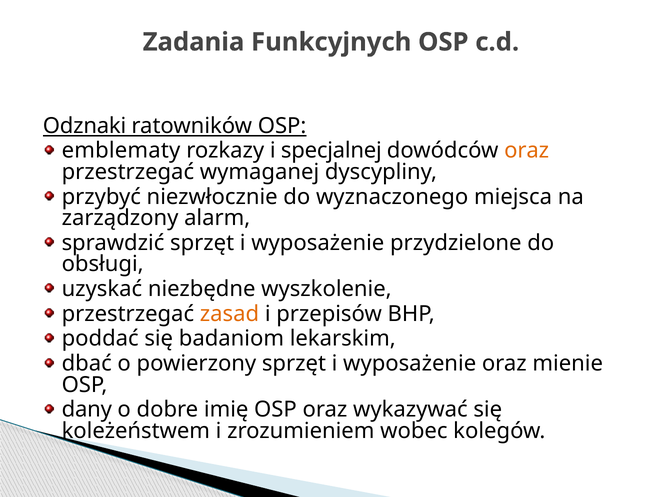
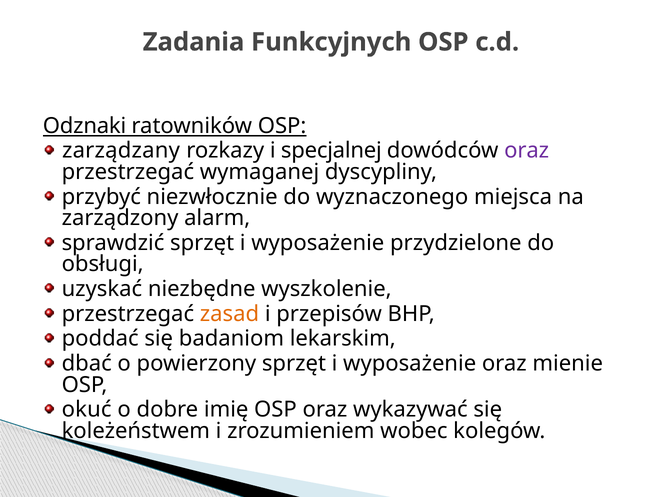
emblematy: emblematy -> zarządzany (121, 150)
oraz colour: orange -> purple (527, 150)
dany: dany -> okuć (87, 409)
